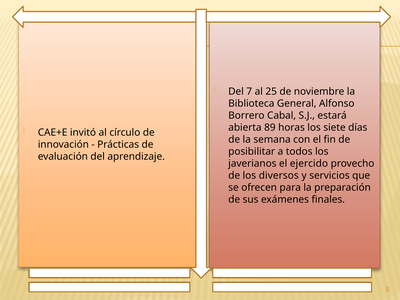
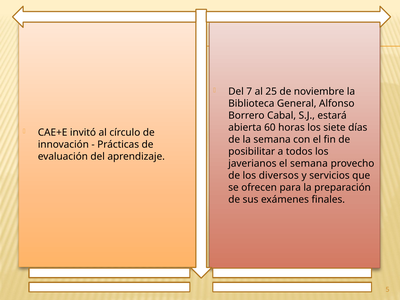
89: 89 -> 60 (270, 128)
el ejercido: ejercido -> semana (309, 164)
